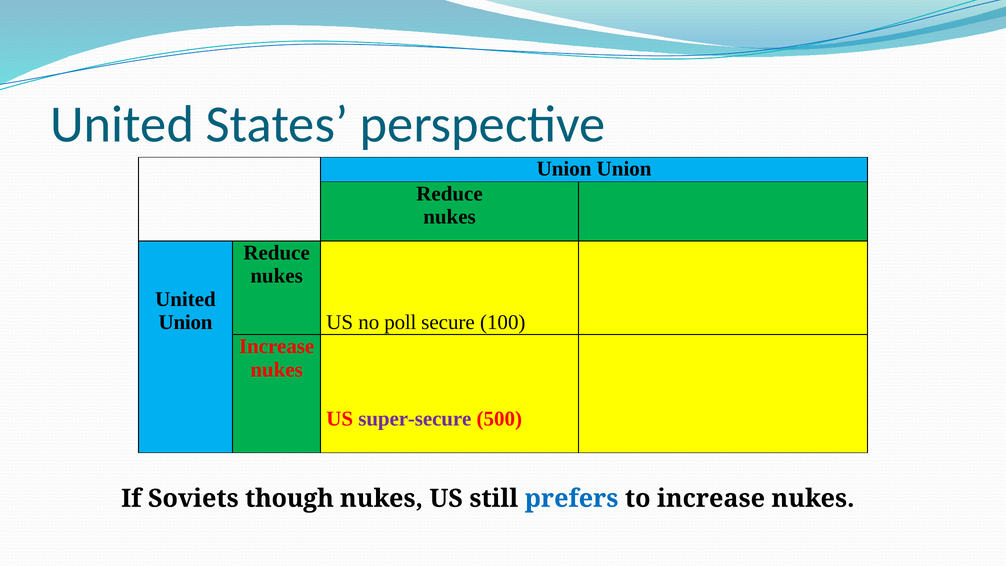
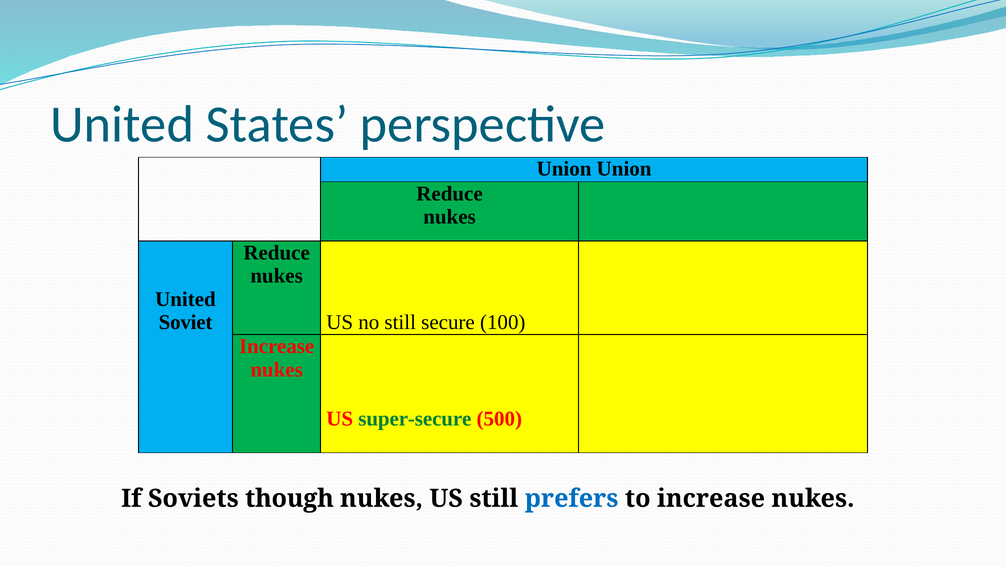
Union: Union -> Soviet (186, 322)
no poll: poll -> still (400, 322)
super-secure colour: purple -> green (415, 419)
